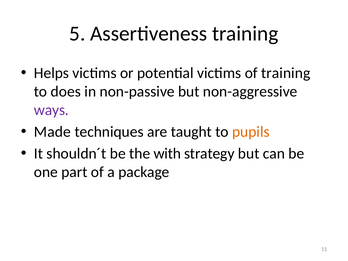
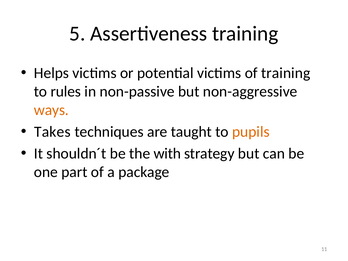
does: does -> rules (66, 92)
ways colour: purple -> orange (51, 110)
Made: Made -> Takes (52, 132)
